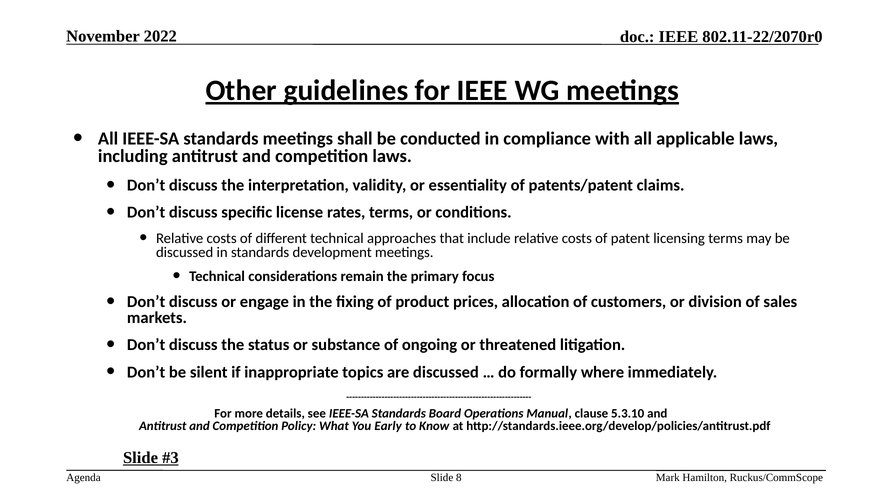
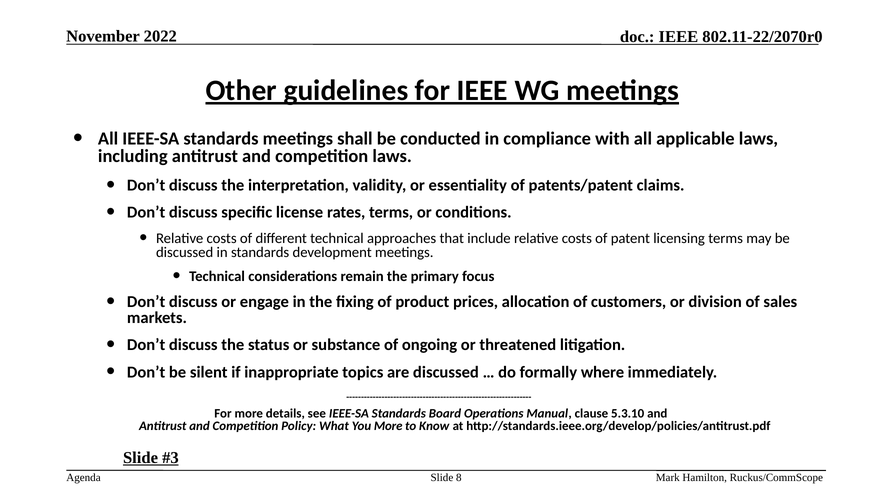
You Early: Early -> More (388, 426)
